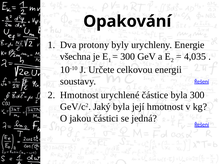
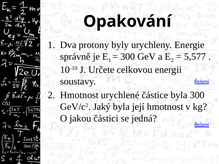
všechna: všechna -> správně (75, 57)
4,035: 4,035 -> 5,577 (195, 57)
